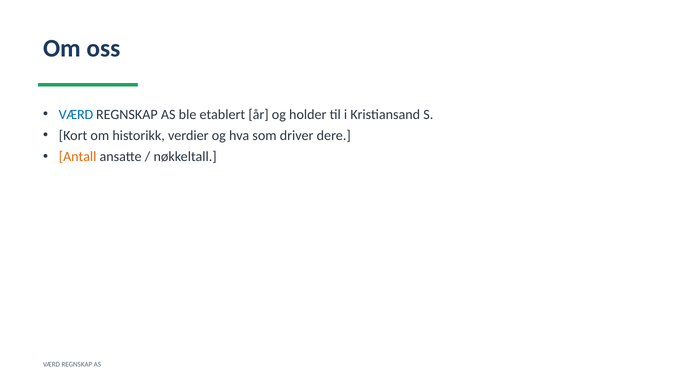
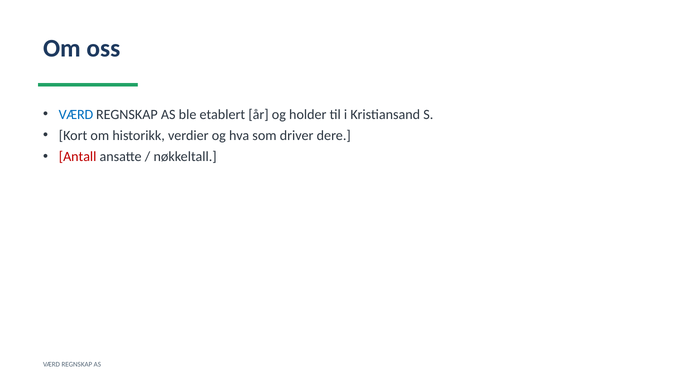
Antall colour: orange -> red (78, 157)
